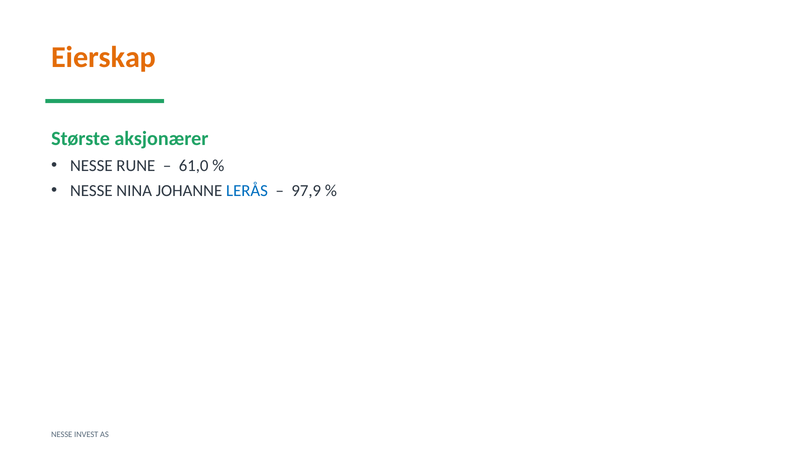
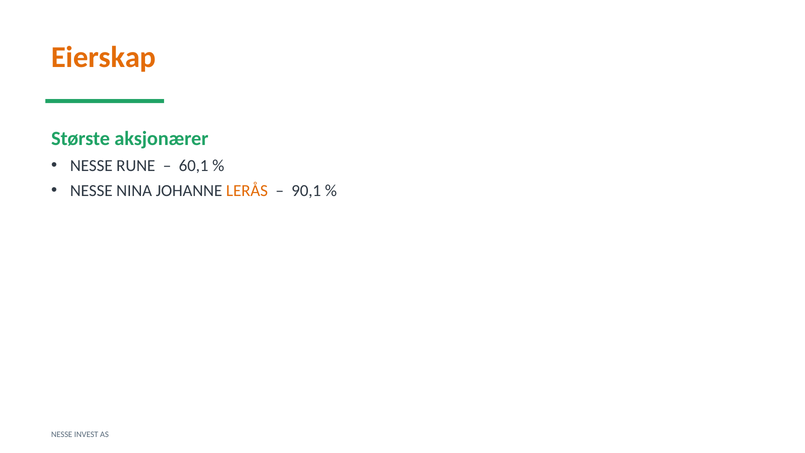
61,0: 61,0 -> 60,1 (194, 166)
LERÅS colour: blue -> orange (247, 191)
97,9: 97,9 -> 90,1 (306, 191)
